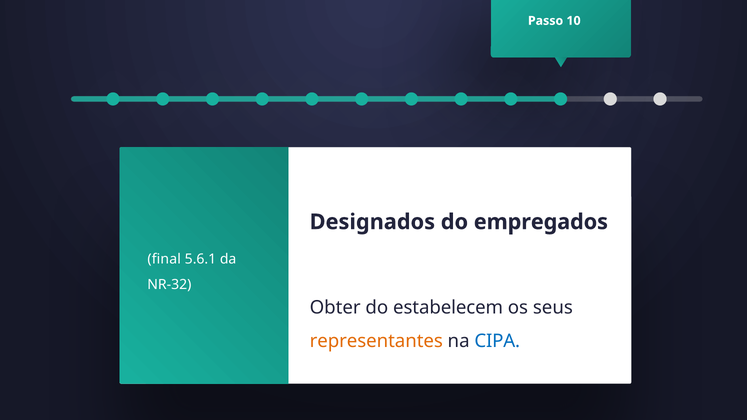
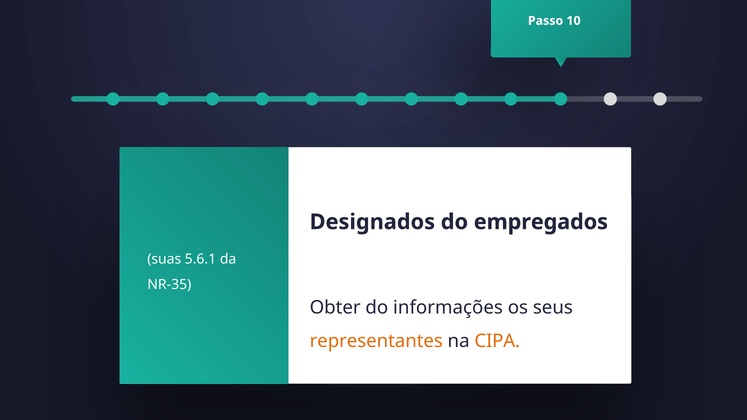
final: final -> suas (164, 259)
NR-32: NR-32 -> NR-35 (169, 285)
estabelecem: estabelecem -> informações (448, 308)
CIPA colour: blue -> orange (497, 341)
